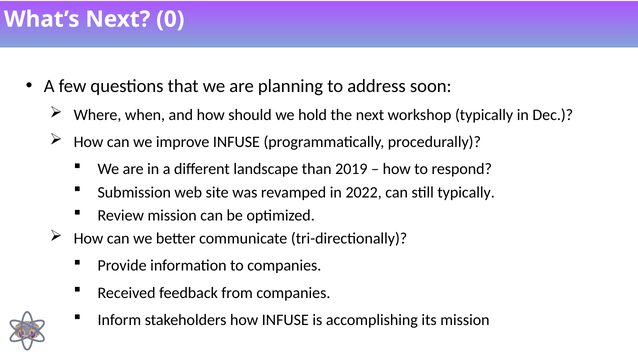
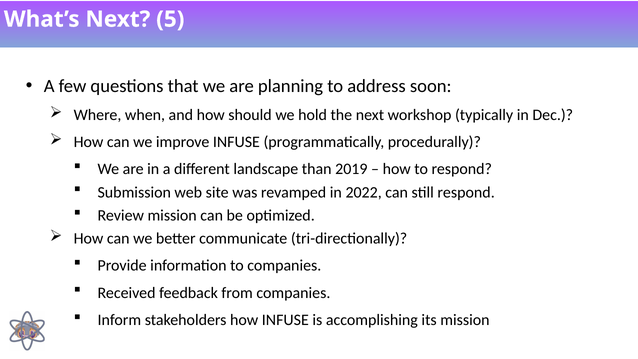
0: 0 -> 5 (170, 19)
still typically: typically -> respond (466, 192)
